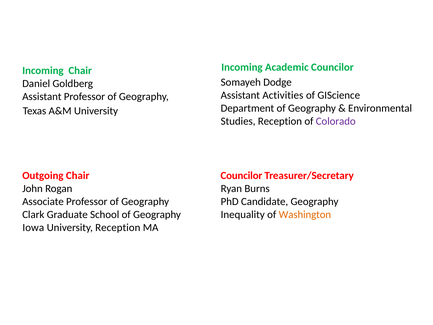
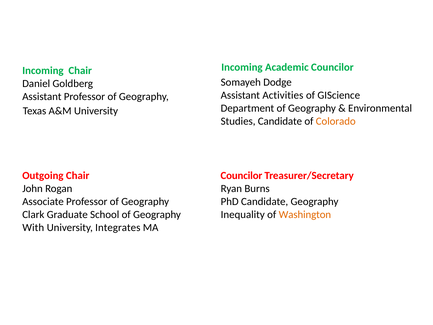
Studies Reception: Reception -> Candidate (280, 121)
Colorado colour: purple -> orange (336, 121)
Iowa: Iowa -> With (33, 227)
University Reception: Reception -> Integrates (118, 227)
